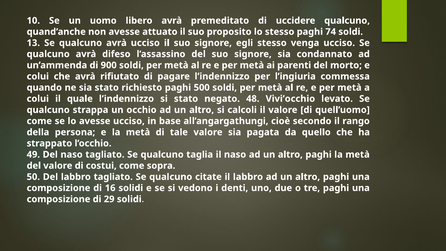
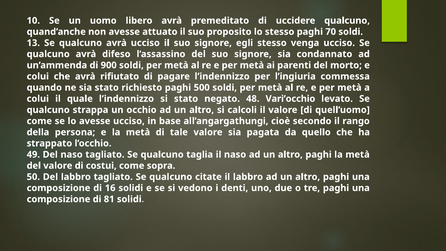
74: 74 -> 70 (331, 32)
Vivi’occhio: Vivi’occhio -> Vari’occhio (290, 99)
29: 29 -> 81 (109, 199)
